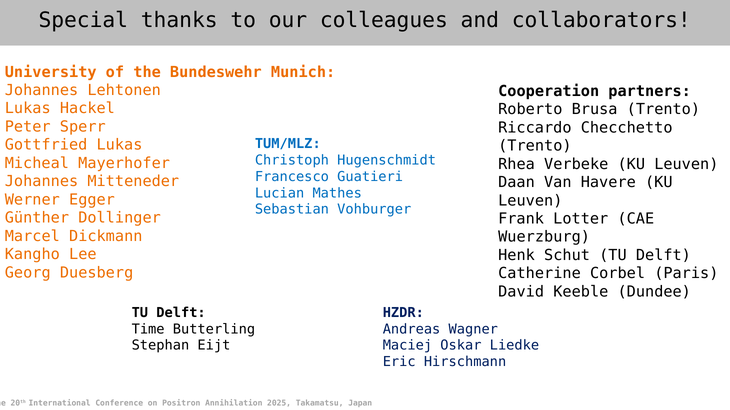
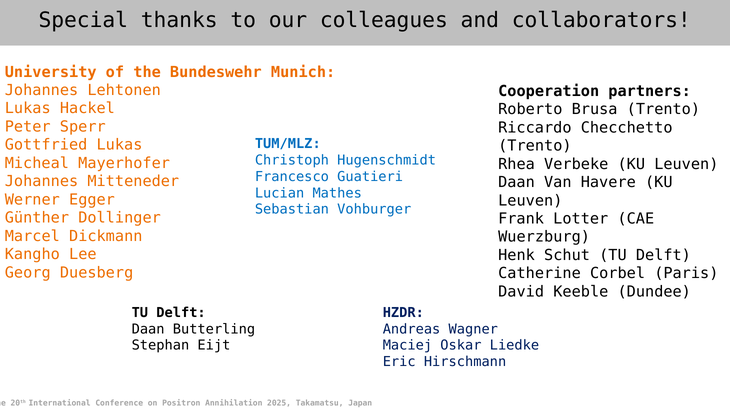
Time: Time -> Daan (148, 330)
